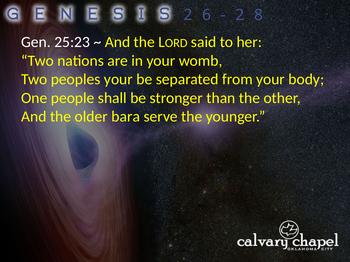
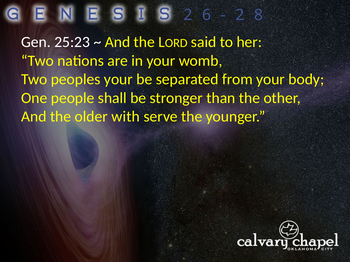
bara: bara -> with (126, 117)
